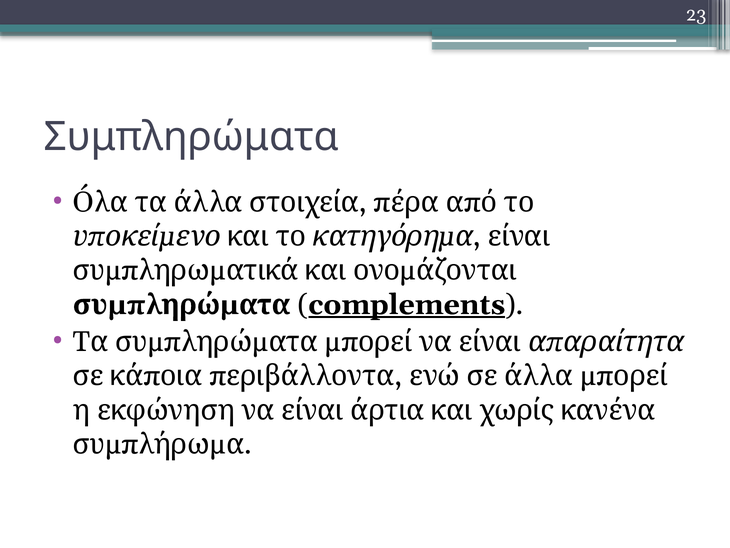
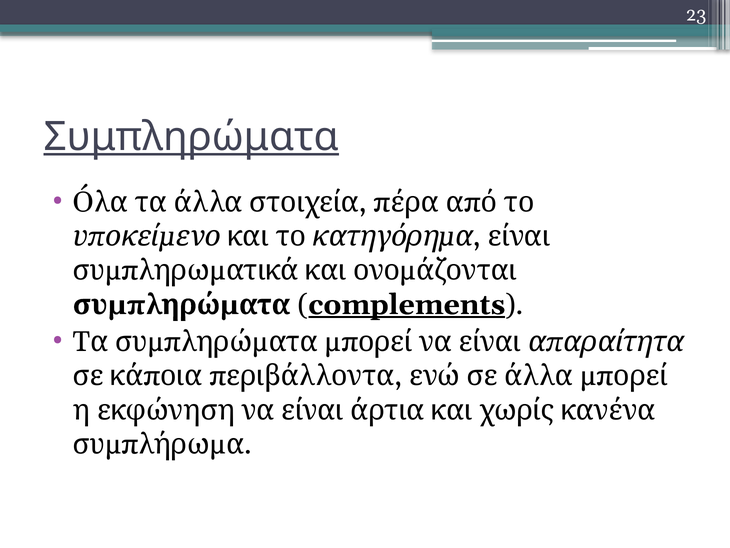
Συμπληρώματα underline: none -> present (191, 137)
